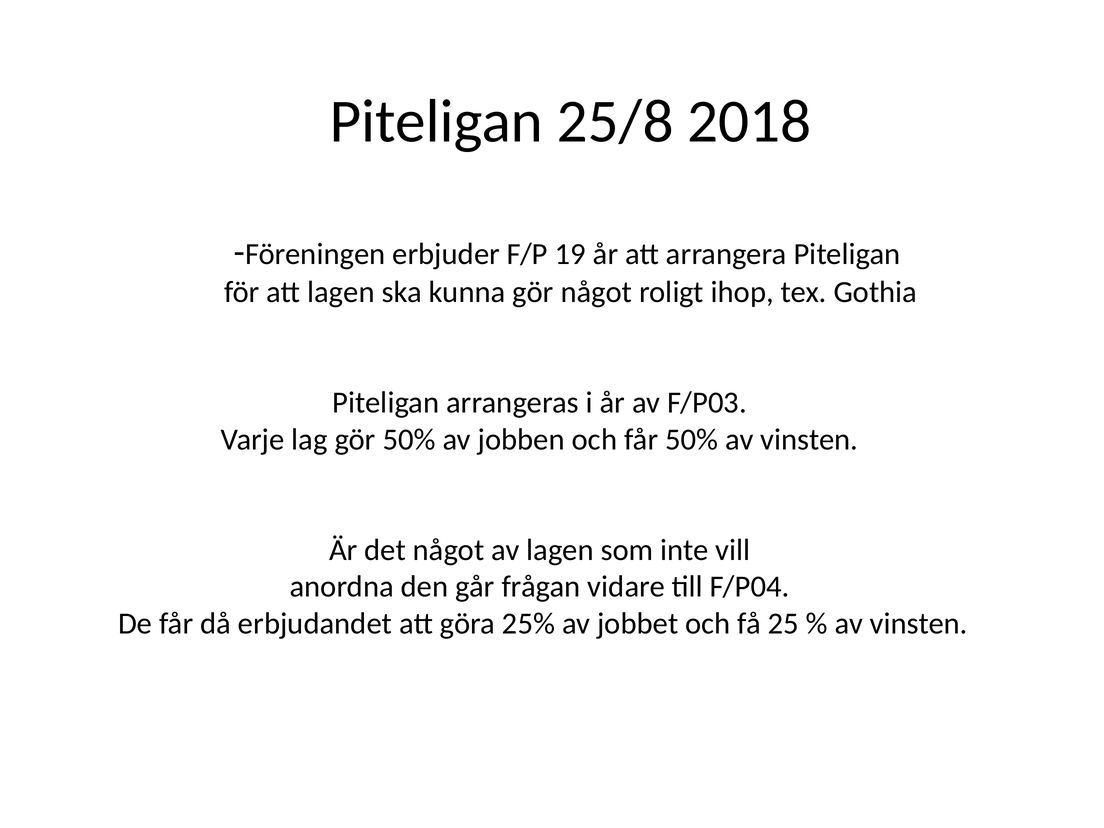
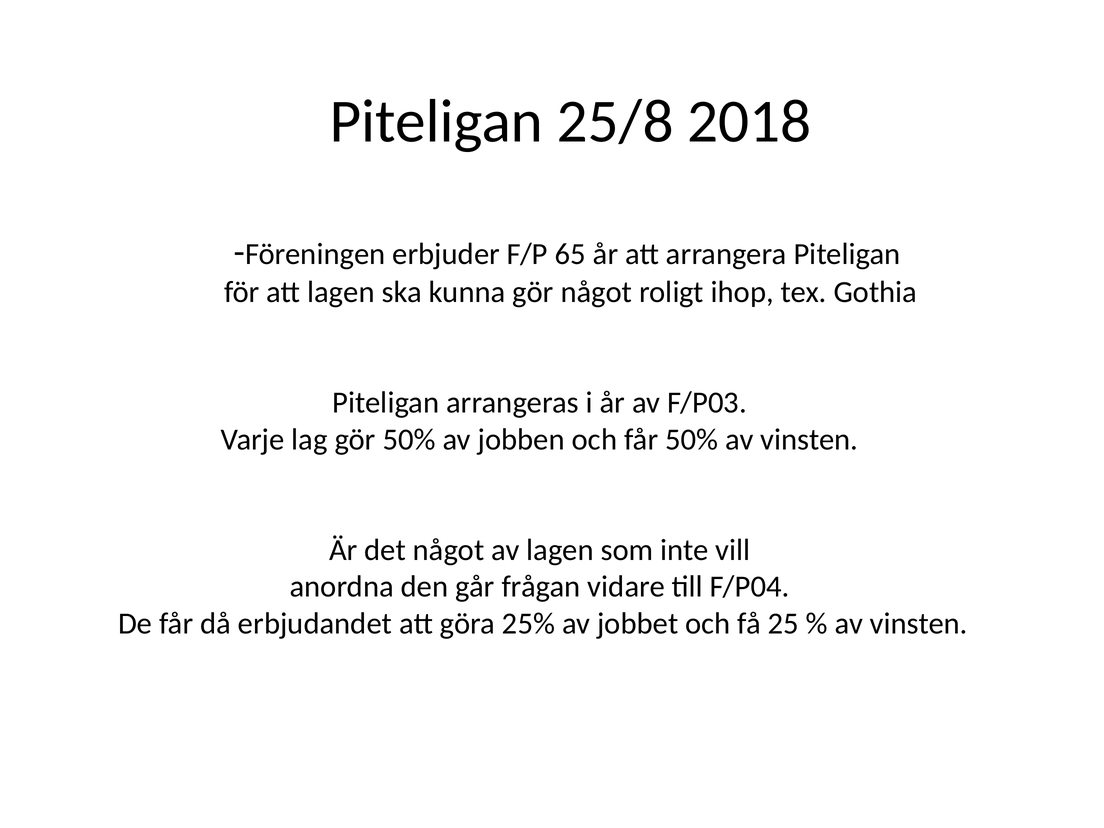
19: 19 -> 65 (570, 254)
